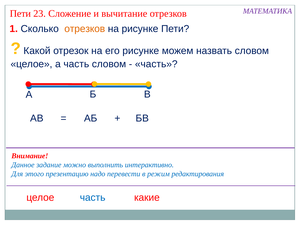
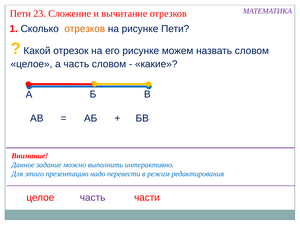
часть: часть -> какие (156, 64)
часть colour: blue -> purple (93, 198)
какие: какие -> части (147, 198)
